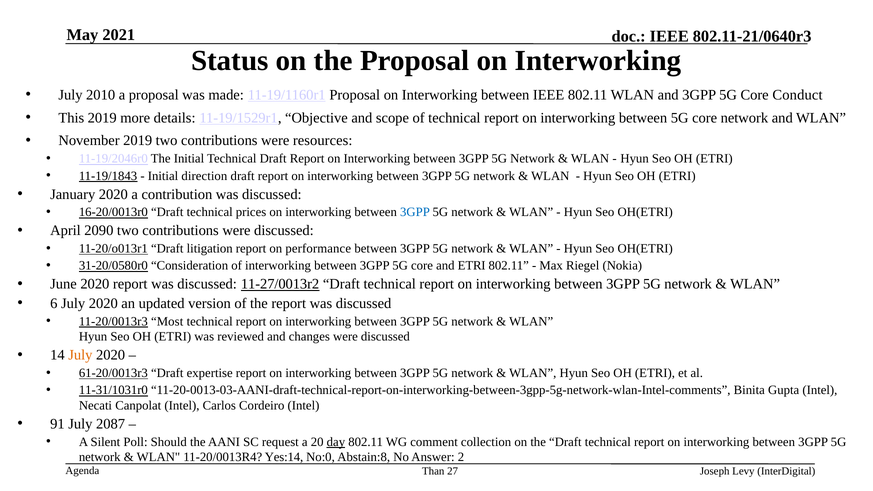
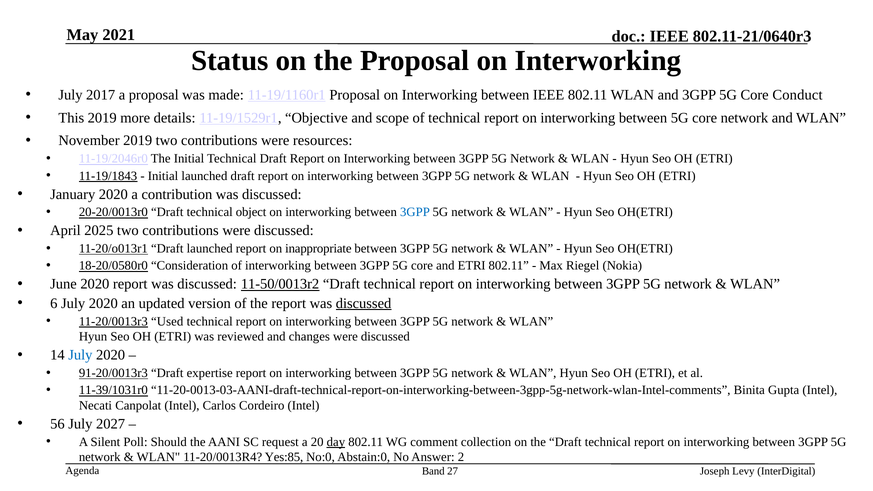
2010: 2010 -> 2017 (101, 95)
Initial direction: direction -> launched (204, 176)
16-20/0013r0: 16-20/0013r0 -> 20-20/0013r0 (113, 212)
prices: prices -> object (251, 212)
2090: 2090 -> 2025 (99, 231)
Draft litigation: litigation -> launched (210, 249)
performance: performance -> inappropriate (318, 249)
31-20/0580r0: 31-20/0580r0 -> 18-20/0580r0 (113, 266)
11-27/0013r2: 11-27/0013r2 -> 11-50/0013r2 (280, 284)
discussed underline: none -> present (364, 303)
Most: Most -> Used (167, 321)
July colour: orange -> blue (80, 355)
61-20/0013r3: 61-20/0013r3 -> 91-20/0013r3 (113, 373)
11-31/1031r0: 11-31/1031r0 -> 11-39/1031r0 (113, 390)
91: 91 -> 56 (57, 424)
2087: 2087 -> 2027 (111, 424)
Yes:14: Yes:14 -> Yes:85 (284, 457)
Abstain:8: Abstain:8 -> Abstain:0 (364, 457)
Than: Than -> Band (433, 471)
